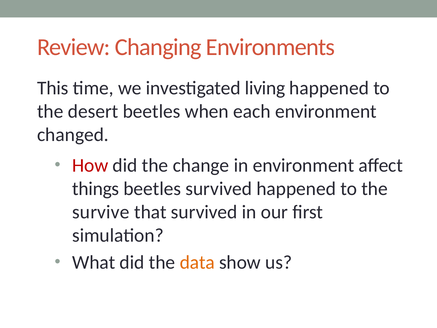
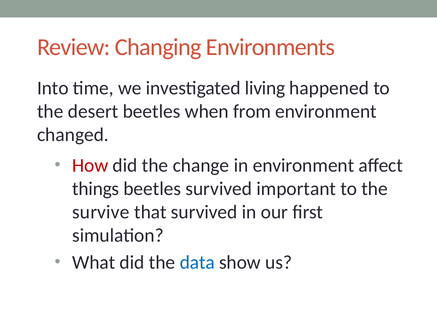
This: This -> Into (53, 88)
each: each -> from (252, 111)
survived happened: happened -> important (296, 189)
data colour: orange -> blue (197, 262)
